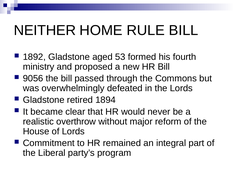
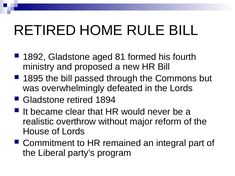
NEITHER: NEITHER -> RETIRED (45, 30)
53: 53 -> 81 (120, 57)
9056: 9056 -> 1895 (33, 79)
